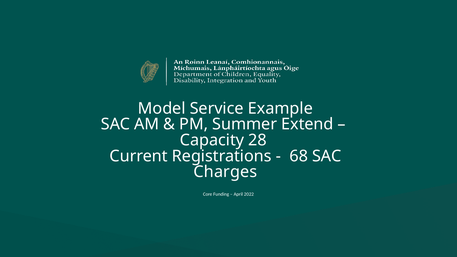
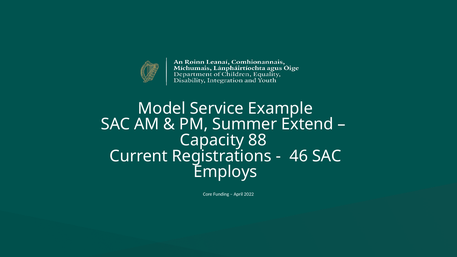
28: 28 -> 88 (258, 140)
68: 68 -> 46 (299, 156)
Charges: Charges -> Employs (225, 172)
